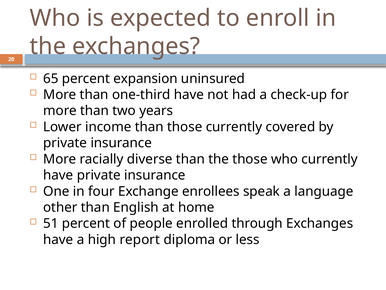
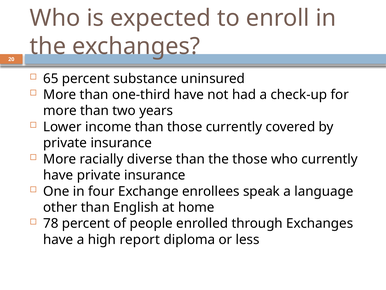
expansion: expansion -> substance (145, 78)
51: 51 -> 78 (51, 223)
